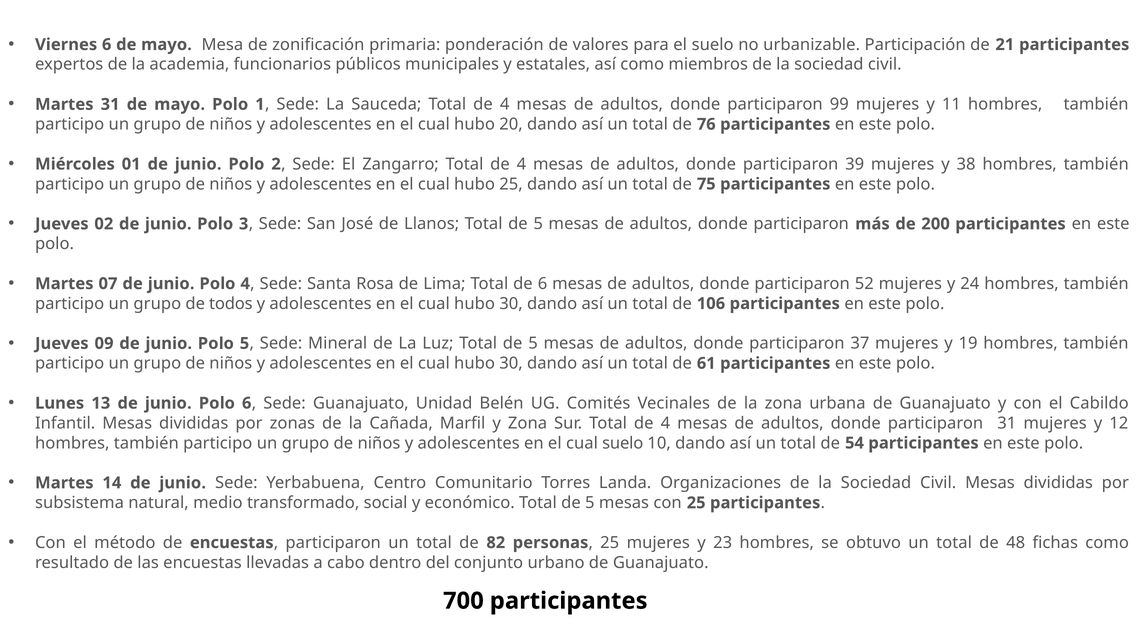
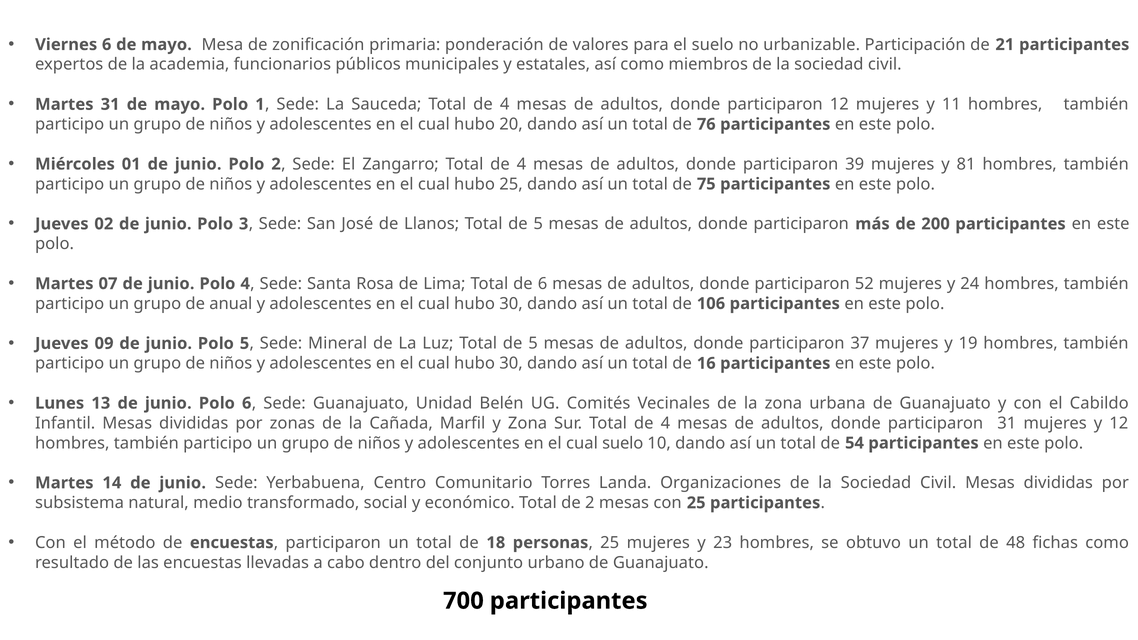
participaron 99: 99 -> 12 (839, 104)
38: 38 -> 81 (966, 164)
todos: todos -> anual (231, 304)
61: 61 -> 16 (706, 363)
económico Total de 5: 5 -> 2 (590, 503)
82: 82 -> 18 (496, 543)
